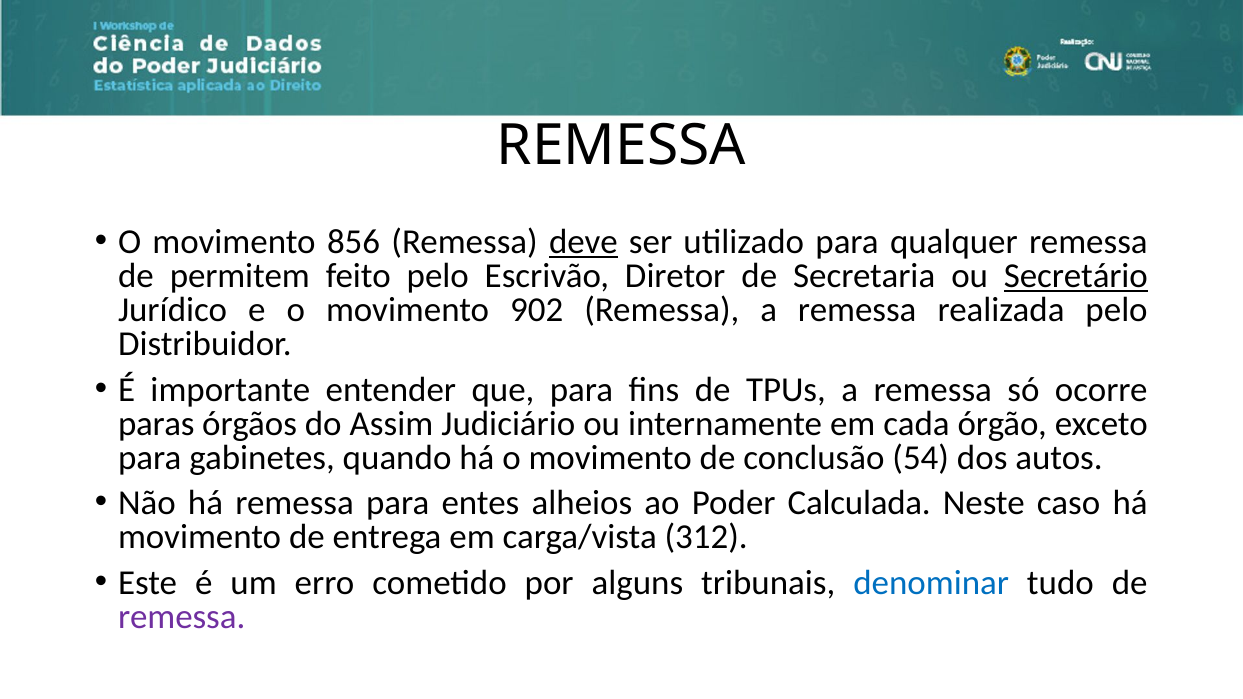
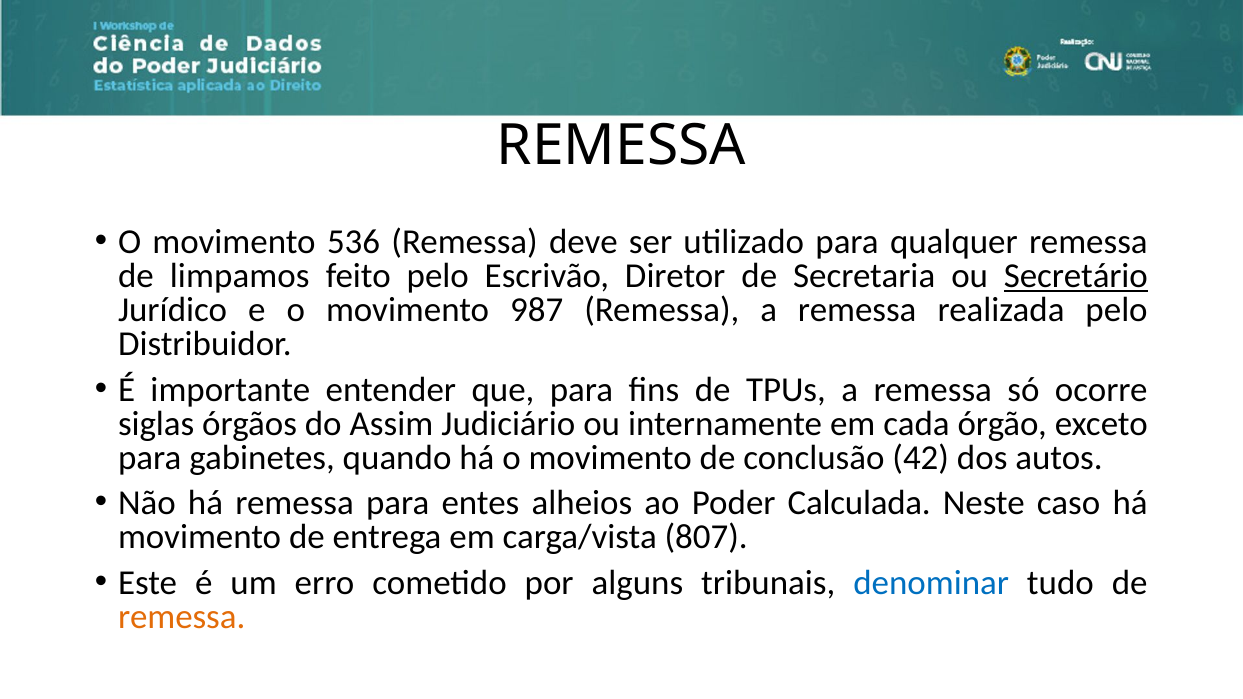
856: 856 -> 536 (354, 242)
deve underline: present -> none (583, 242)
permitem: permitem -> limpamos (240, 276)
902: 902 -> 987 (537, 310)
paras: paras -> siglas (156, 424)
54: 54 -> 42 (921, 458)
312: 312 -> 807 (706, 537)
remessa colour: purple -> orange (182, 617)
